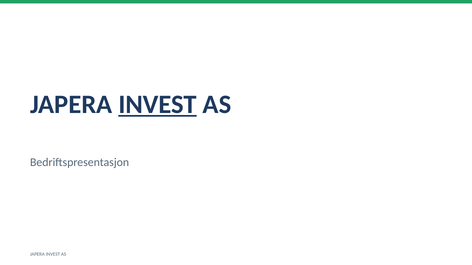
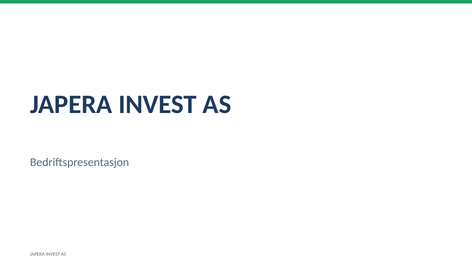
INVEST underline: present -> none (158, 105)
